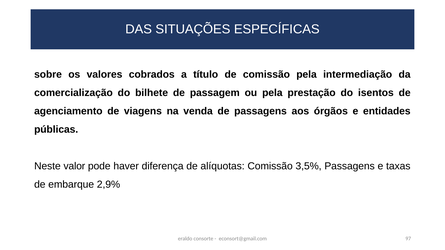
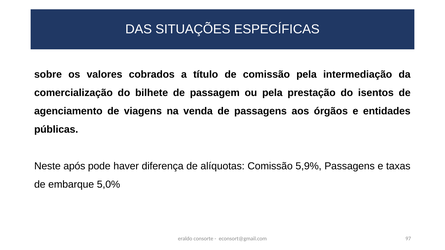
valor: valor -> após (74, 166)
3,5%: 3,5% -> 5,9% (309, 166)
2,9%: 2,9% -> 5,0% (109, 185)
